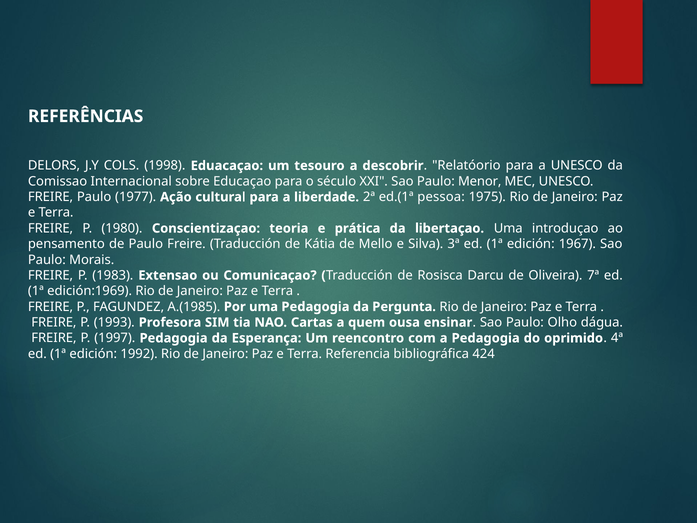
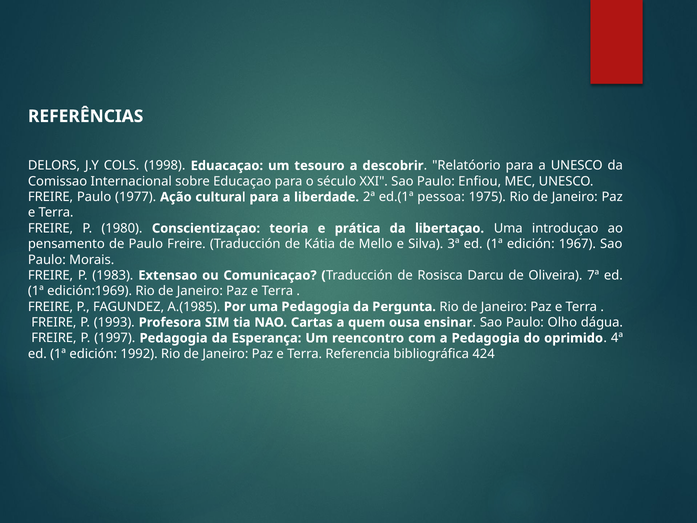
Menor: Menor -> Enfiou (480, 181)
